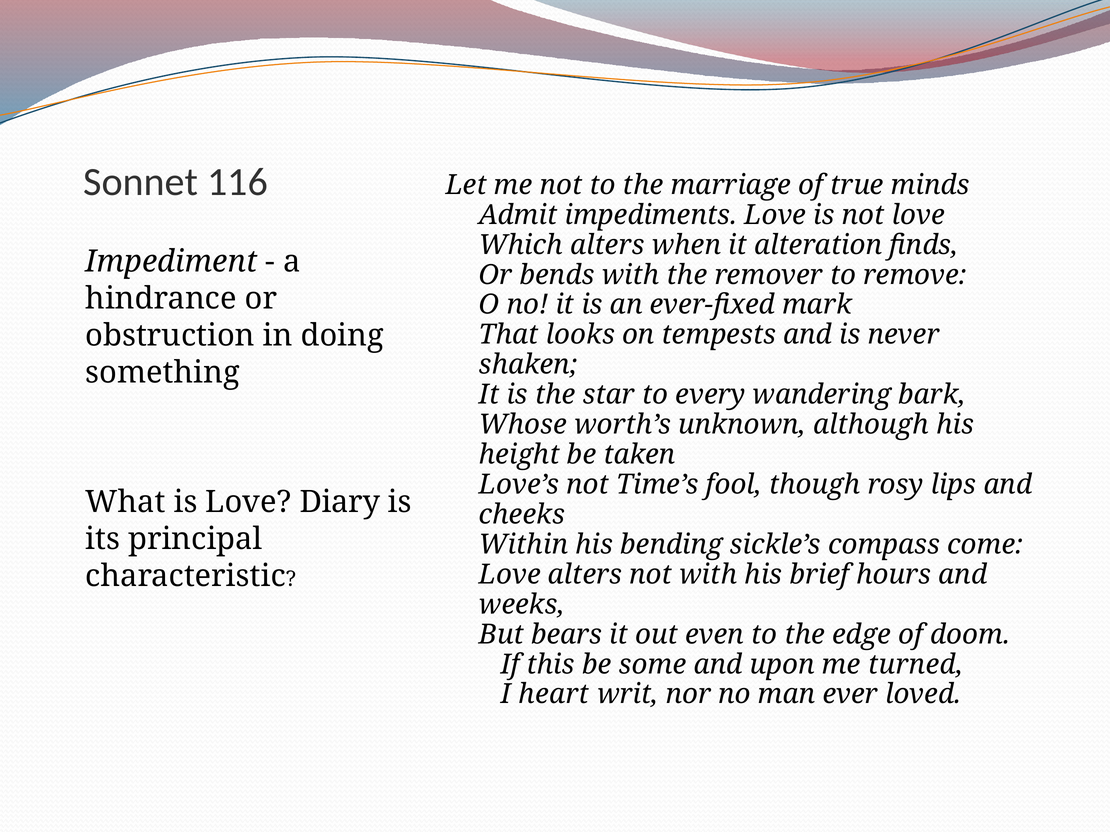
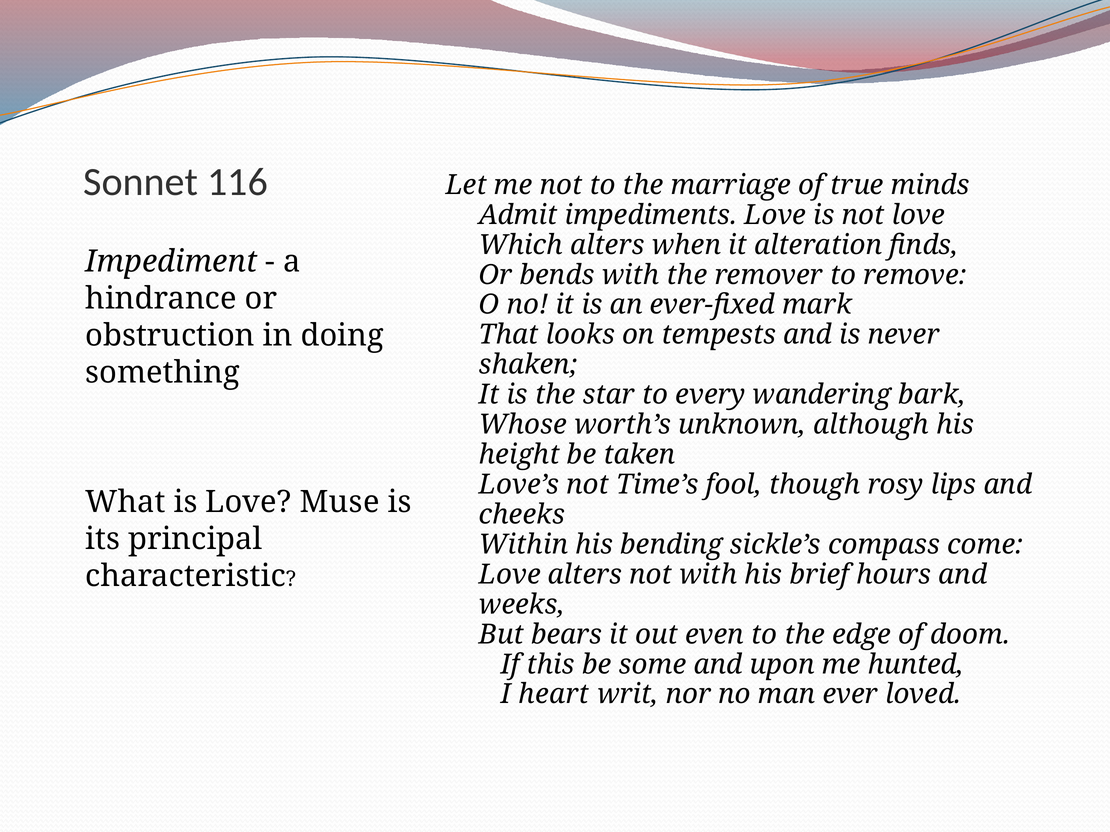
Diary: Diary -> Muse (340, 502)
turned: turned -> hunted (916, 665)
